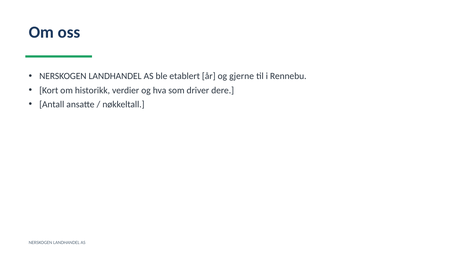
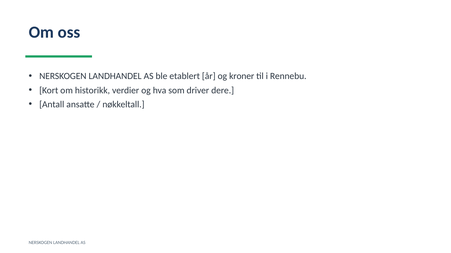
gjerne: gjerne -> kroner (242, 76)
